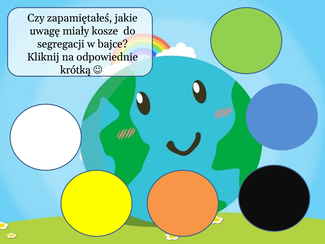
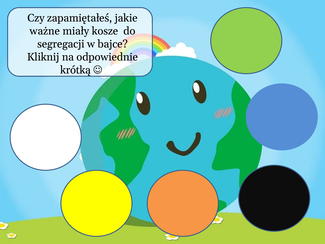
uwagę: uwagę -> ważne (45, 31)
